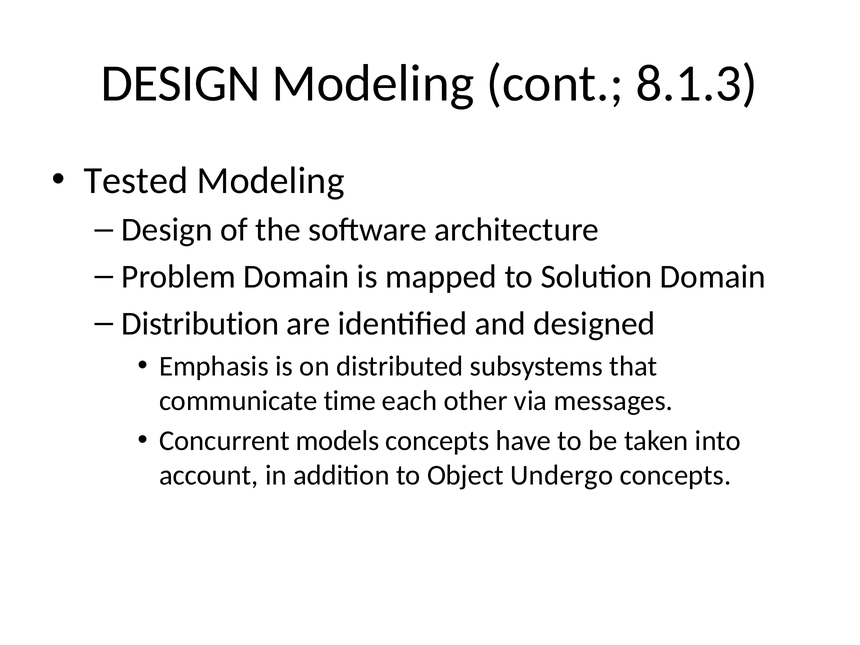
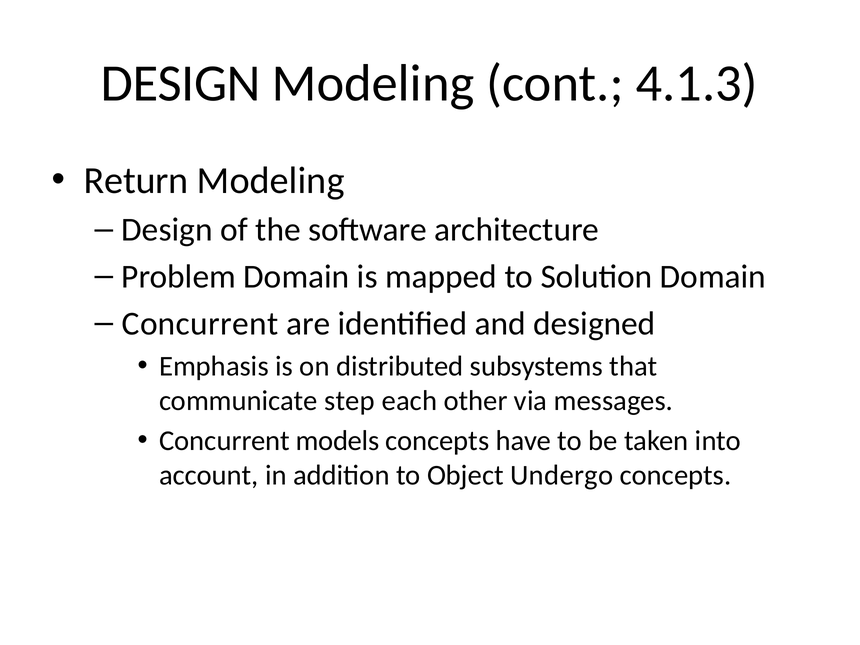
8.1.3: 8.1.3 -> 4.1.3 (697, 83)
Tested: Tested -> Return (136, 180)
Distribution: Distribution -> Concurrent (200, 324)
time: time -> step (350, 401)
